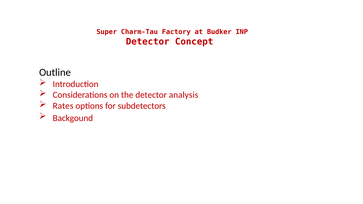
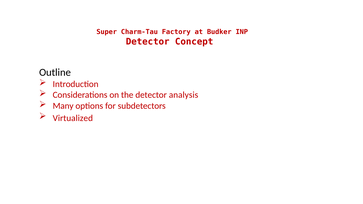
Rates: Rates -> Many (63, 106)
Backgound: Backgound -> Virtualized (73, 118)
